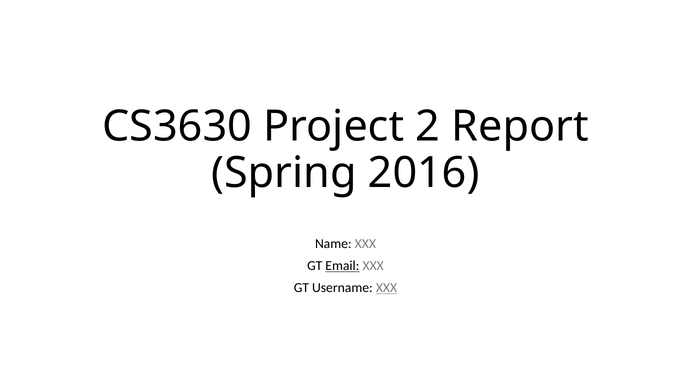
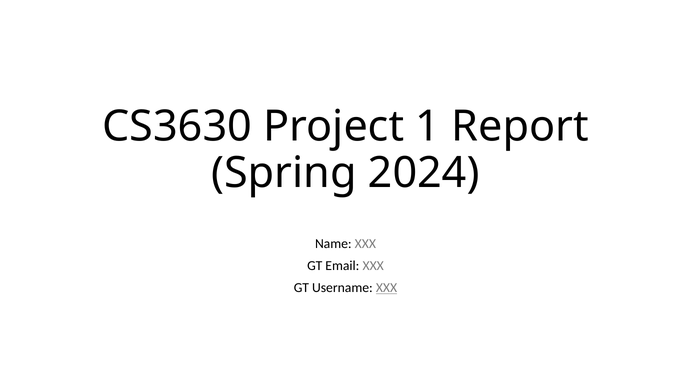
2: 2 -> 1 (428, 126)
2016: 2016 -> 2024 (424, 173)
Email underline: present -> none (342, 266)
